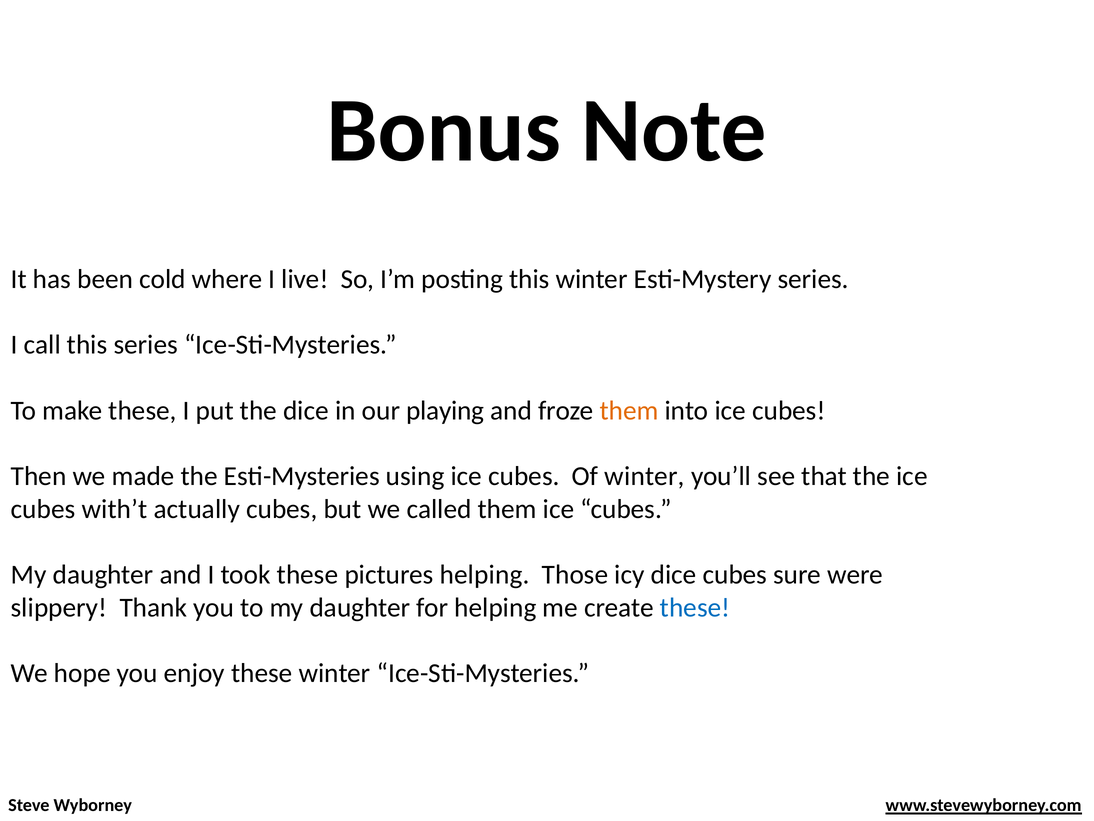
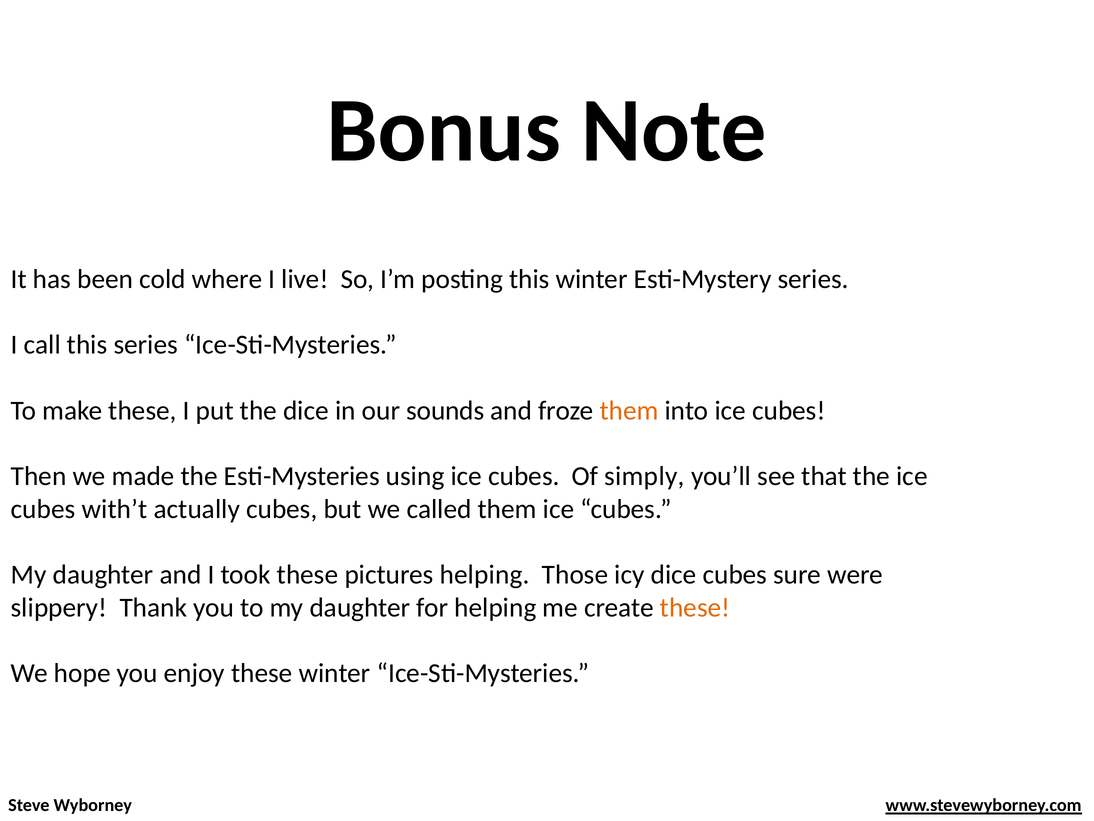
playing: playing -> sounds (445, 410)
Of winter: winter -> simply (644, 476)
these colour: blue -> orange (695, 607)
